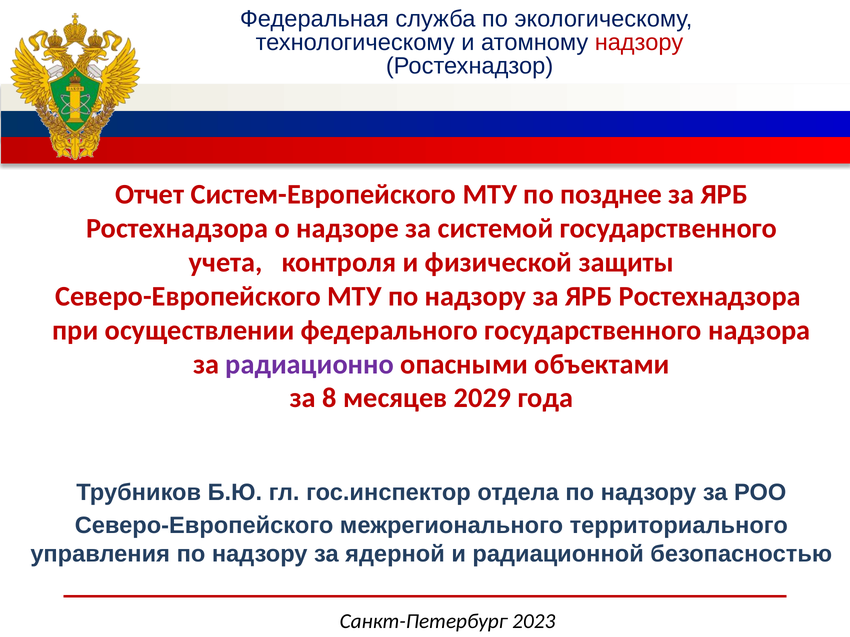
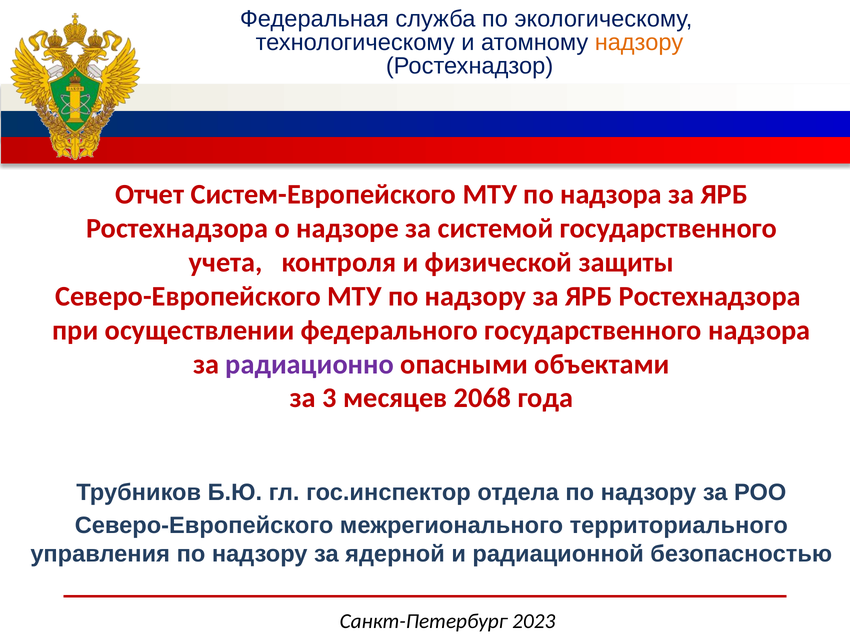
надзору colour: red -> orange (639, 43)
по позднее: позднее -> надзора (611, 194)
8: 8 -> 3 (329, 398)
2029: 2029 -> 2068 (483, 398)
